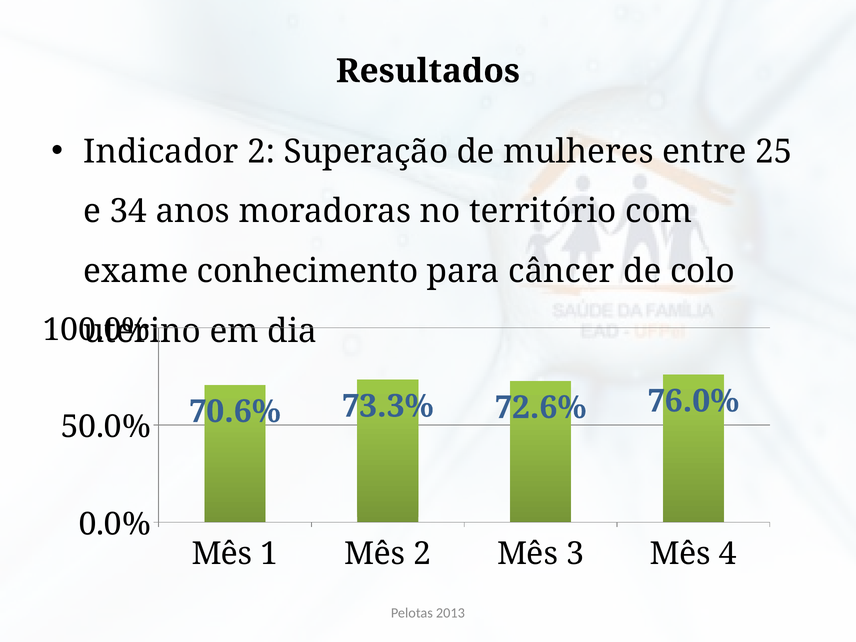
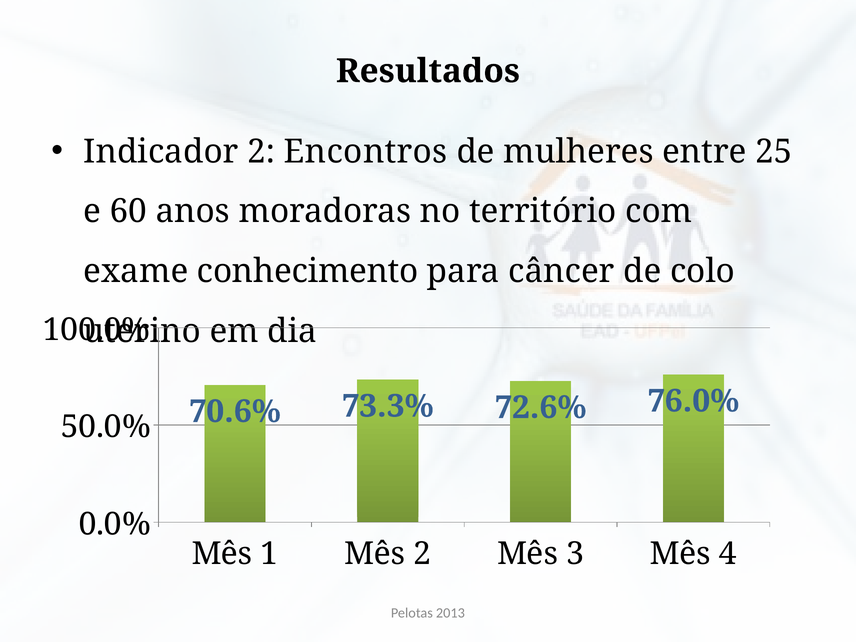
Superação: Superação -> Encontros (366, 152)
34: 34 -> 60 (128, 212)
